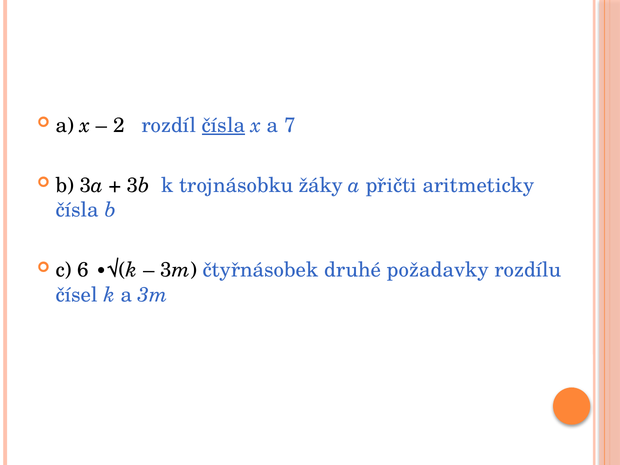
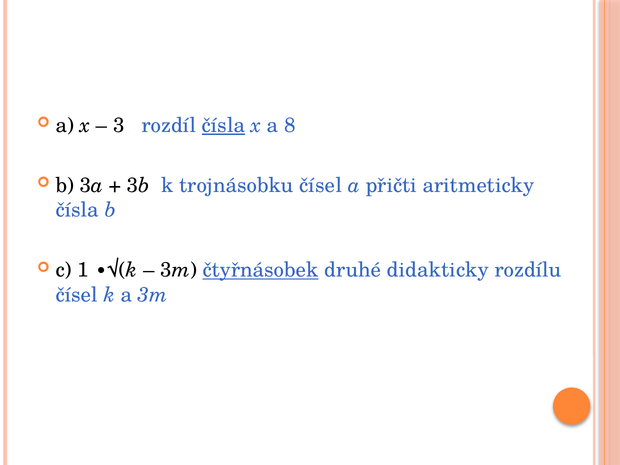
2: 2 -> 3 (119, 125)
7: 7 -> 8 (290, 125)
trojnásobku žáky: žáky -> čísel (321, 185)
čtyřnásobek underline: none -> present (261, 270)
požadavky: požadavky -> didakticky (438, 270)
6: 6 -> 1 (83, 270)
